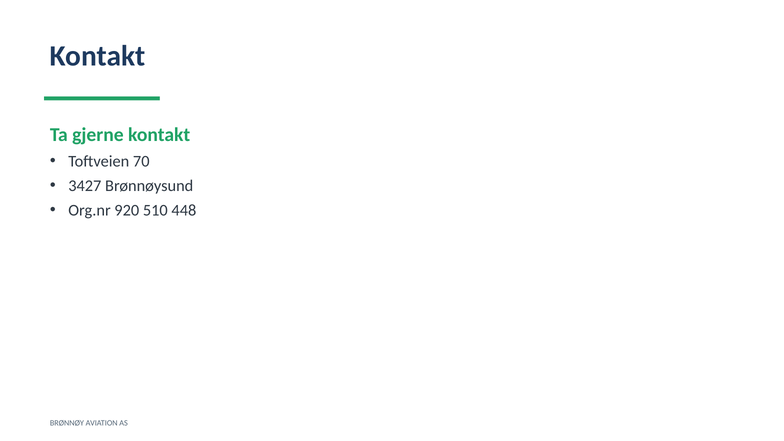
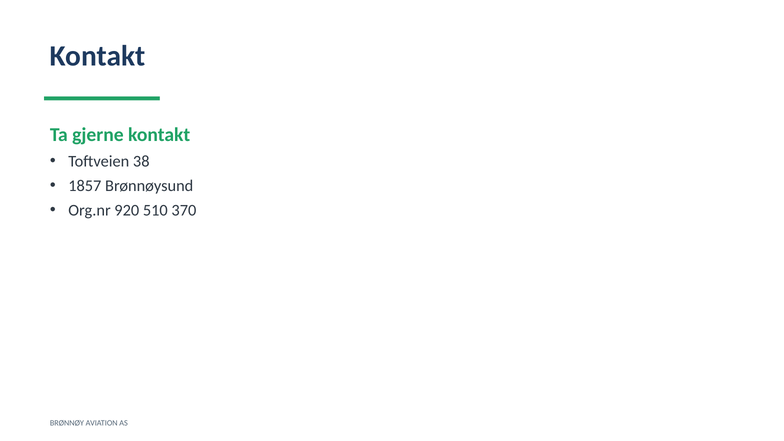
70: 70 -> 38 (141, 161)
3427: 3427 -> 1857 (85, 186)
448: 448 -> 370 (184, 210)
